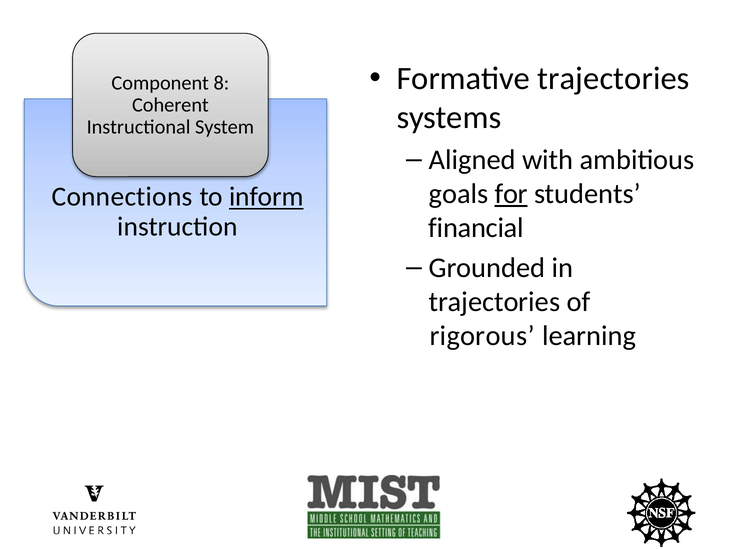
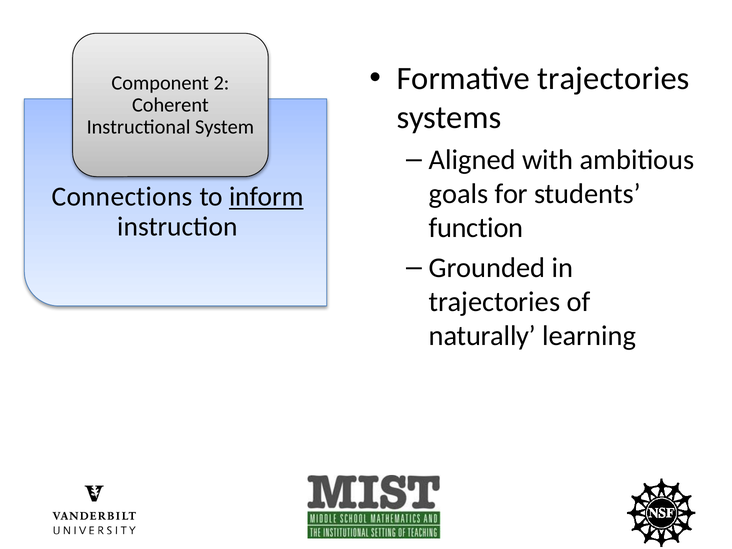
8: 8 -> 2 (221, 83)
for underline: present -> none (511, 194)
financial: financial -> function (476, 228)
rigorous: rigorous -> naturally (482, 336)
